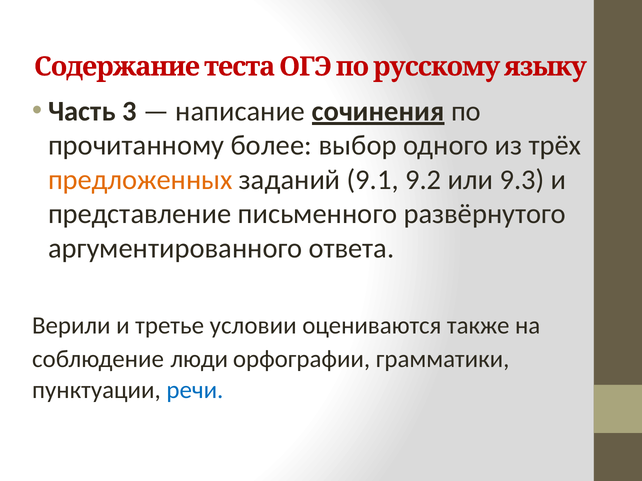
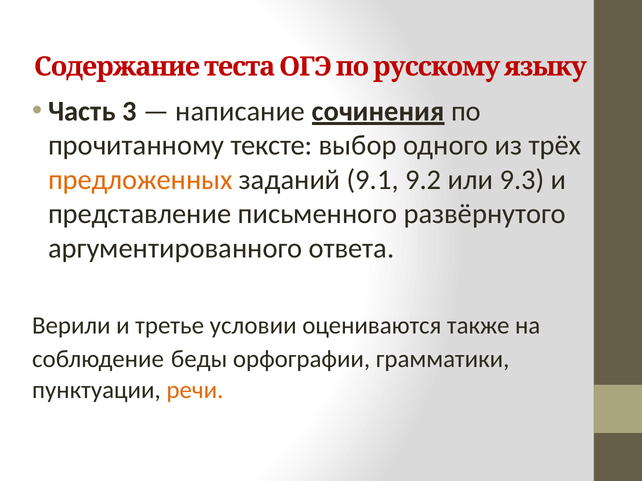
более: более -> тексте (272, 146)
люди: люди -> беды (199, 360)
речи colour: blue -> orange (195, 390)
